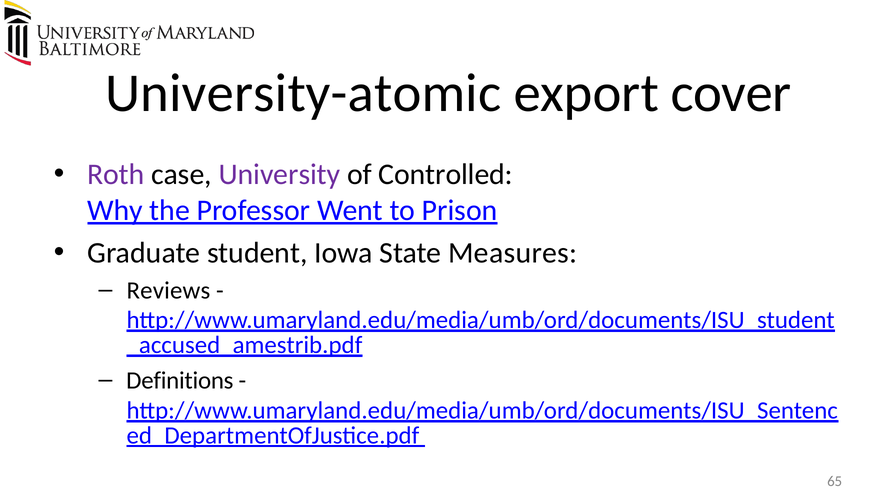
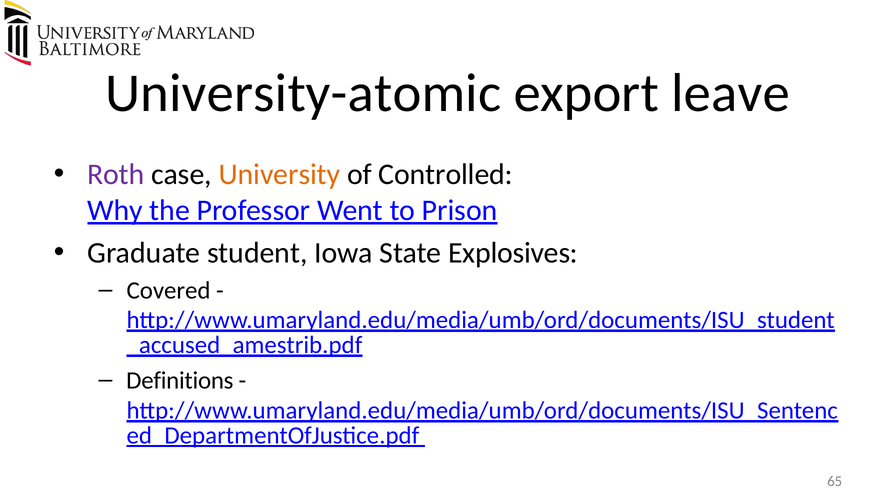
cover: cover -> leave (731, 93)
University colour: purple -> orange (279, 175)
Measures: Measures -> Explosives (513, 253)
Reviews: Reviews -> Covered (169, 290)
